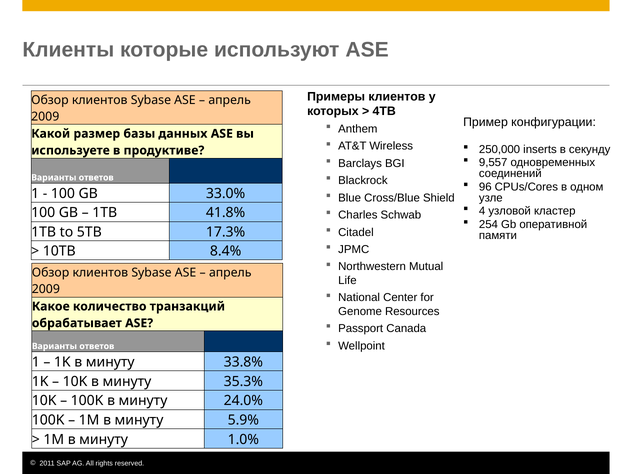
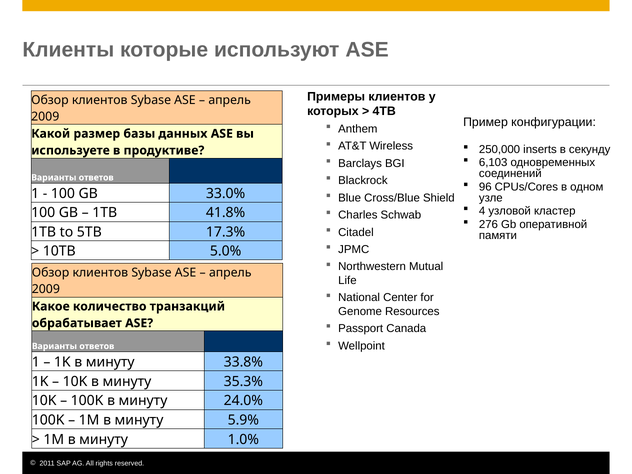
9,557: 9,557 -> 6,103 (493, 163)
254: 254 -> 276 (488, 224)
8.4%: 8.4% -> 5.0% (226, 251)
